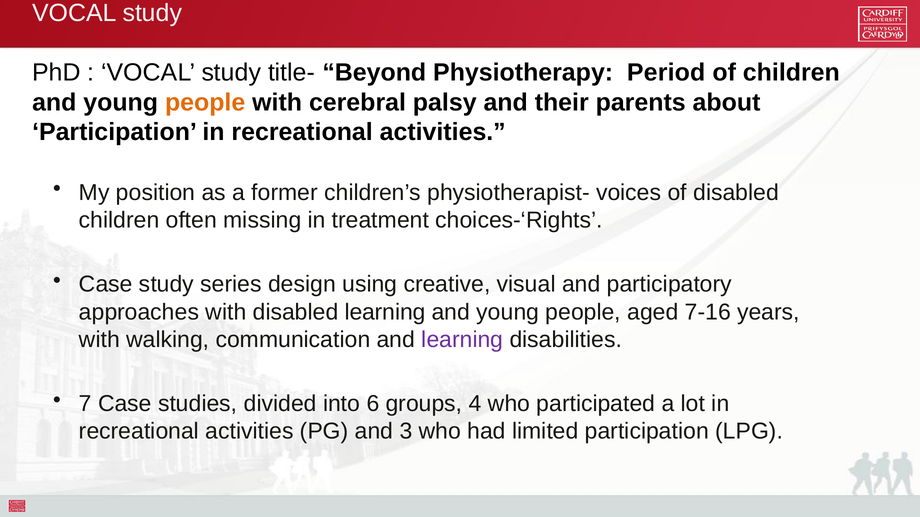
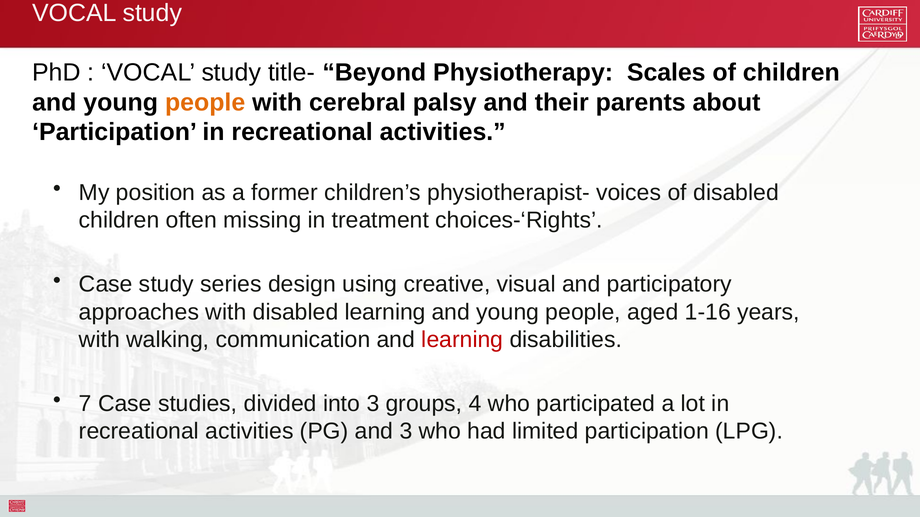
Period: Period -> Scales (666, 73)
7-16: 7-16 -> 1-16 (708, 312)
learning colour: purple -> red (462, 340)
into 6: 6 -> 3 (373, 404)
